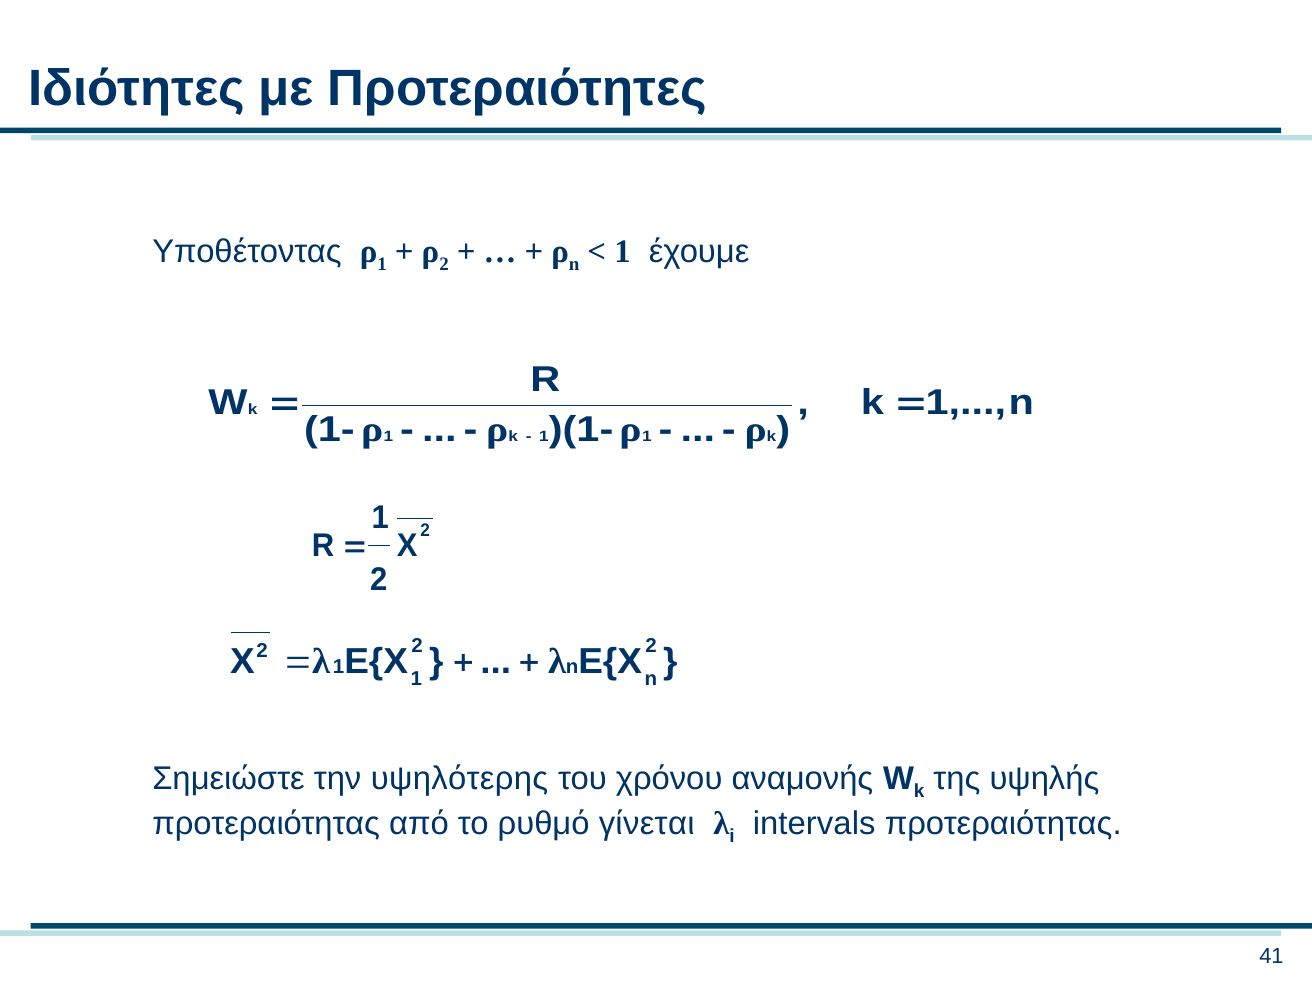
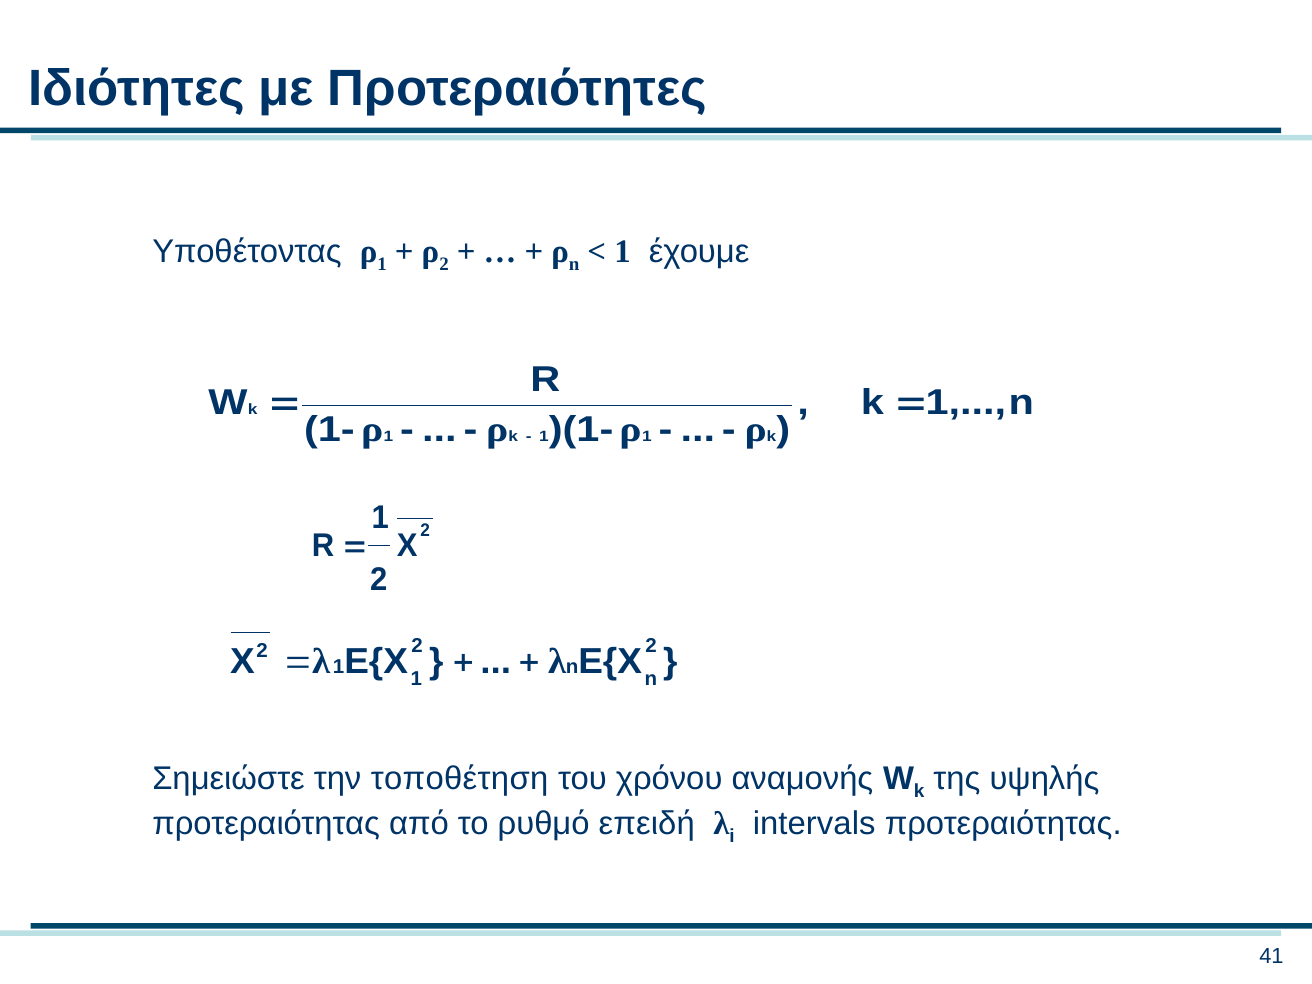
υψηλότερης: υψηλότερης -> τοποθέτηση (460, 779)
γίνεται: γίνεται -> επειδή (647, 823)
